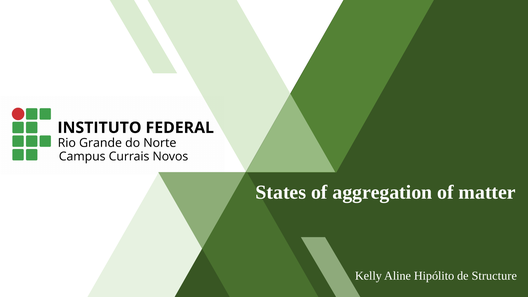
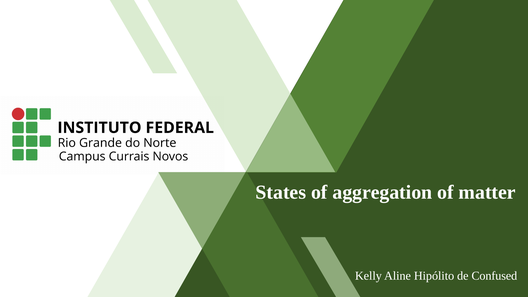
Structure: Structure -> Confused (494, 276)
